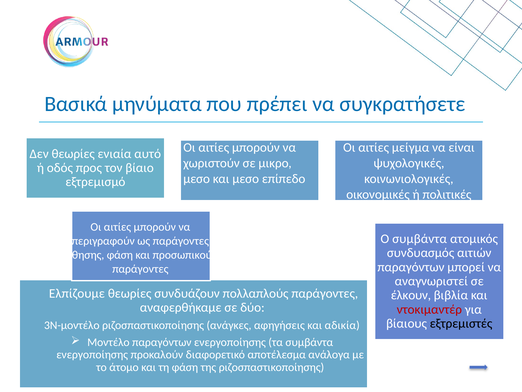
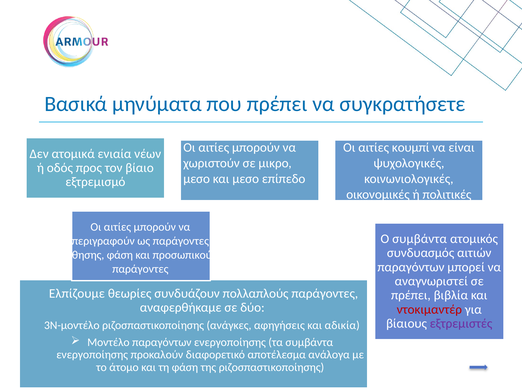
μείγμα: μείγμα -> κουμπί (411, 147)
Δεν θεωρίες: θεωρίες -> ατομικά (73, 154)
αυτό: αυτό -> νέων (148, 154)
έλκουν: έλκουν -> πρέπει (411, 295)
εξτρεμιστές colour: black -> purple (461, 323)
